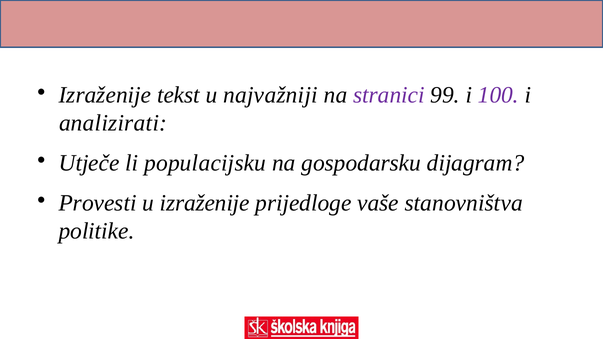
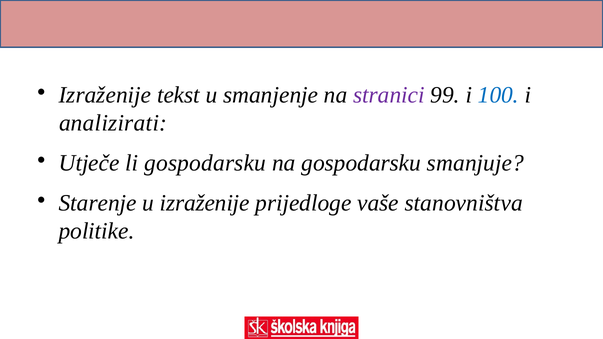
najvažniji: najvažniji -> smanjenje (271, 95)
100 colour: purple -> blue (498, 95)
li populacijsku: populacijsku -> gospodarsku (205, 163)
dijagram: dijagram -> smanjuje (476, 163)
Provesti: Provesti -> Starenje (98, 203)
